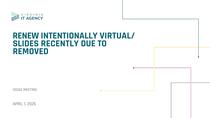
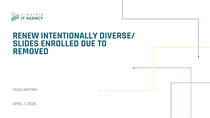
VIRTUAL/: VIRTUAL/ -> DIVERSE/ (117, 36)
RECENTLY: RECENTLY -> ENROLLED (60, 43)
